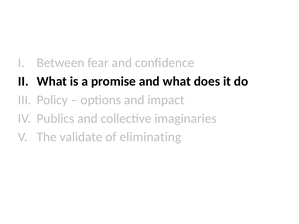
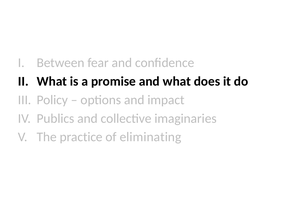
validate: validate -> practice (81, 137)
